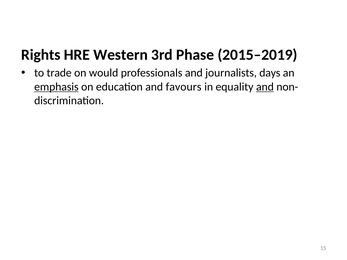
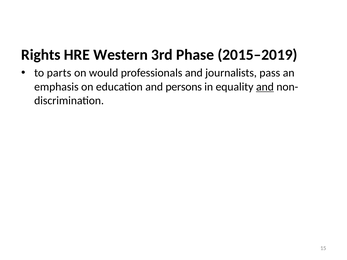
trade: trade -> parts (59, 73)
days: days -> pass (270, 73)
emphasis underline: present -> none (56, 87)
favours: favours -> persons (184, 87)
